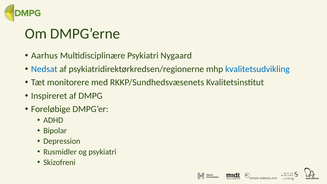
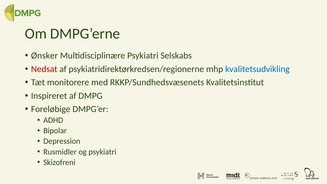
Aarhus: Aarhus -> Ønsker (44, 56)
Nygaard: Nygaard -> Selskabs (176, 56)
Nedsat colour: blue -> red (44, 69)
